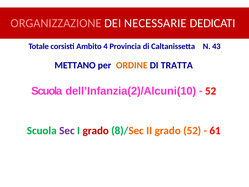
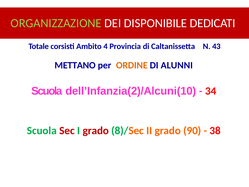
ORGANIZZAZIONE colour: pink -> light green (56, 23)
NECESSARIE: NECESSARIE -> DISPONIBILE (155, 23)
TRATTA: TRATTA -> ALUNNI (177, 65)
52: 52 -> 34 (211, 91)
Sec colour: purple -> red (67, 130)
grado 52: 52 -> 90 (192, 130)
61: 61 -> 38 (215, 130)
